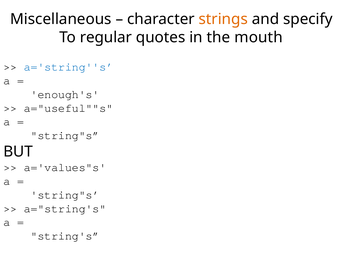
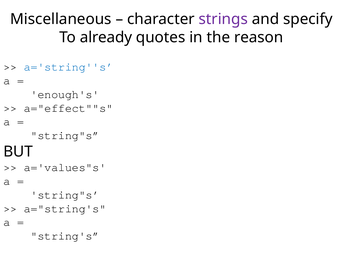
strings colour: orange -> purple (223, 19)
regular: regular -> already (106, 37)
mouth: mouth -> reason (259, 37)
a="useful""s: a="useful""s -> a="effect""s (68, 108)
